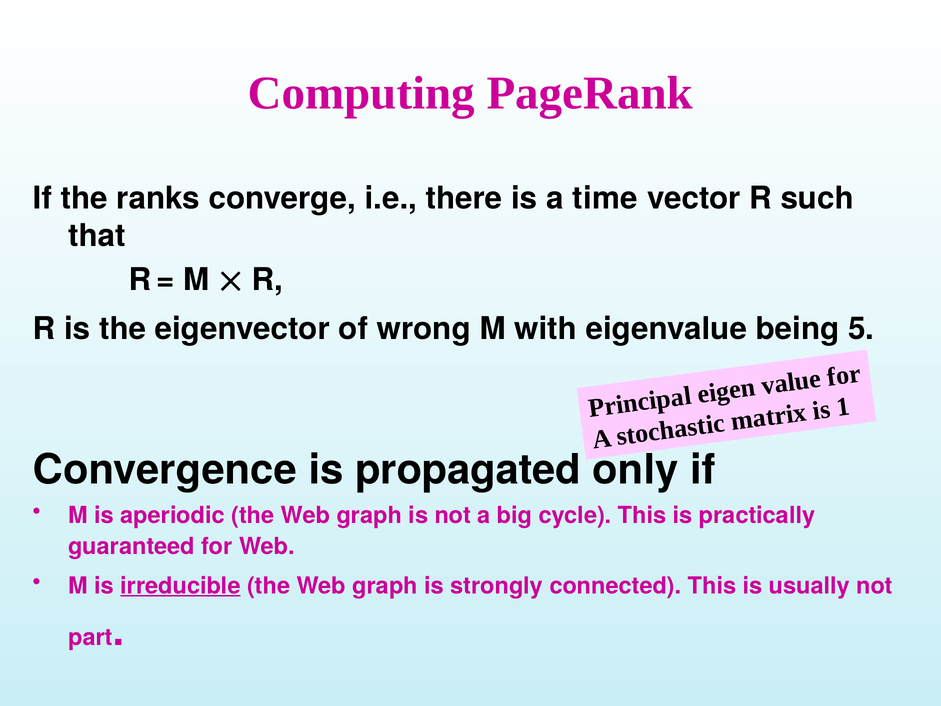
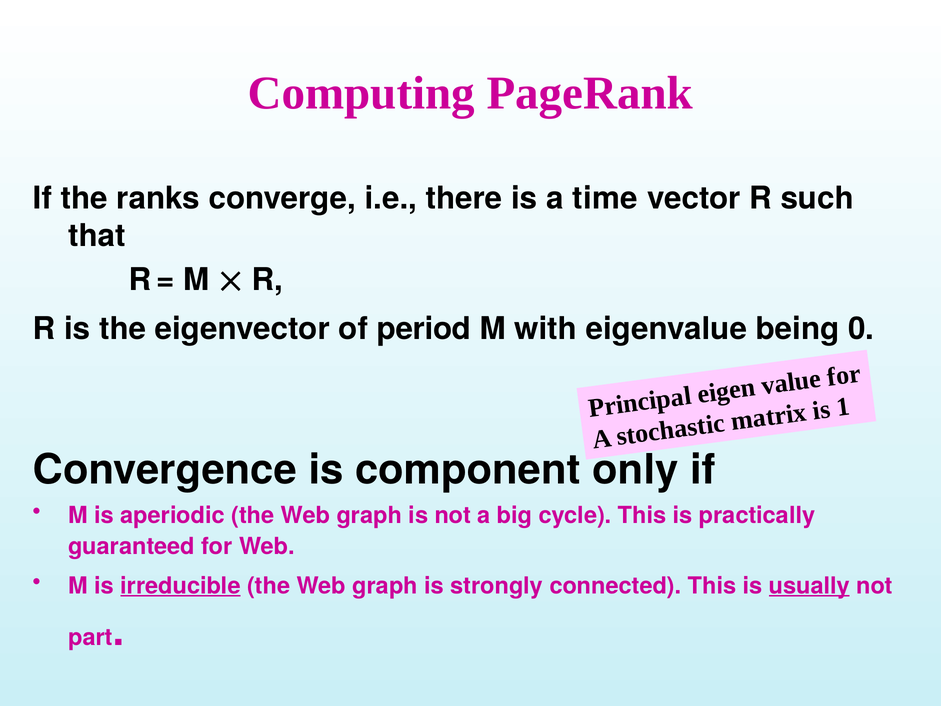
wrong: wrong -> period (424, 329)
5: 5 -> 0 (861, 329)
propagated: propagated -> component (468, 470)
usually underline: none -> present (809, 586)
